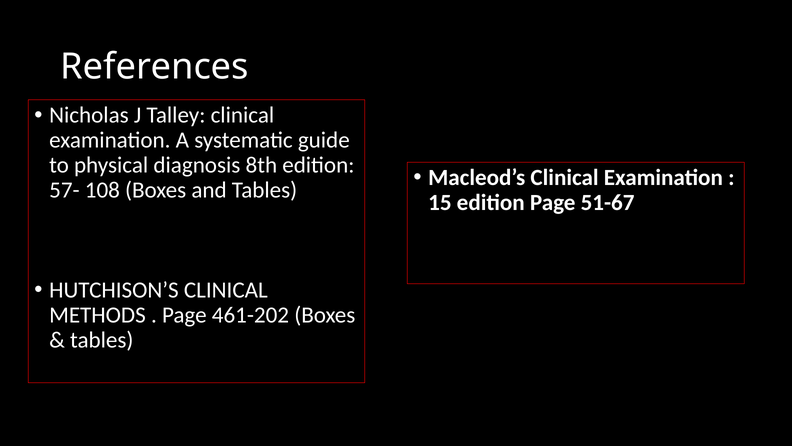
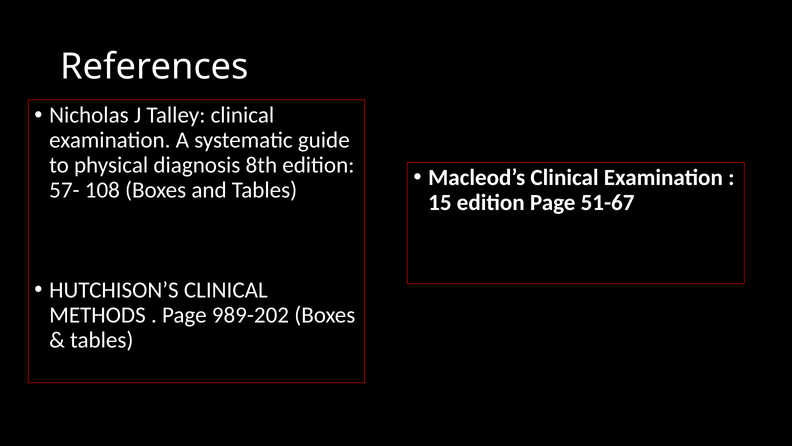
461-202: 461-202 -> 989-202 (250, 315)
